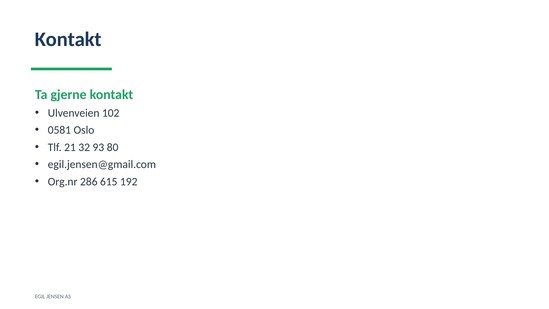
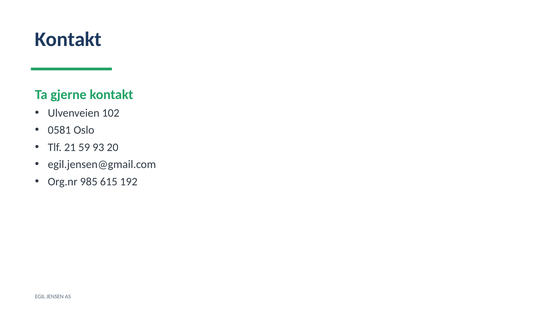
32: 32 -> 59 (84, 147)
80: 80 -> 20 (113, 147)
286: 286 -> 985 (89, 182)
